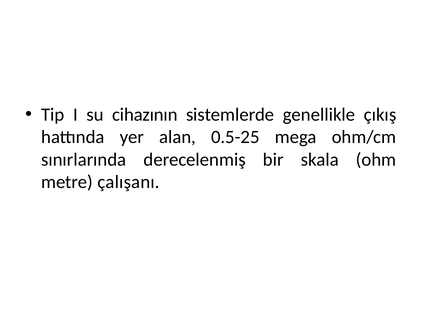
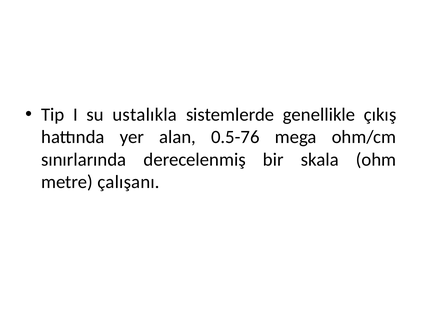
cihazının: cihazının -> ustalıkla (145, 115)
0.5-25: 0.5-25 -> 0.5-76 (235, 137)
